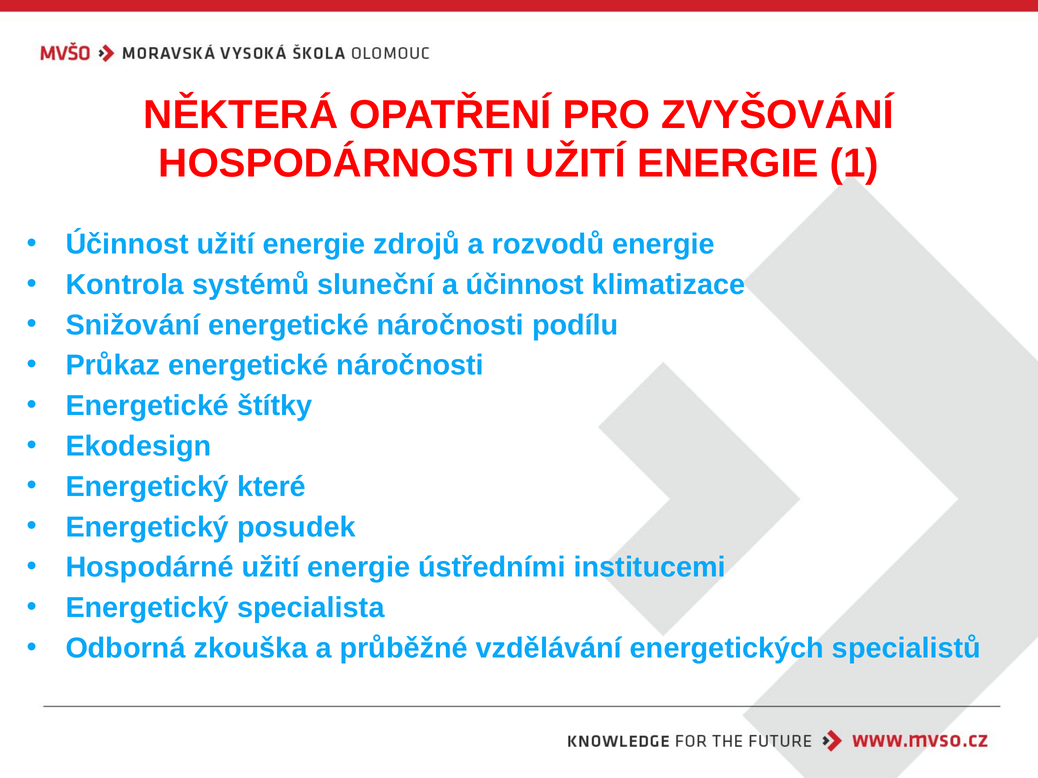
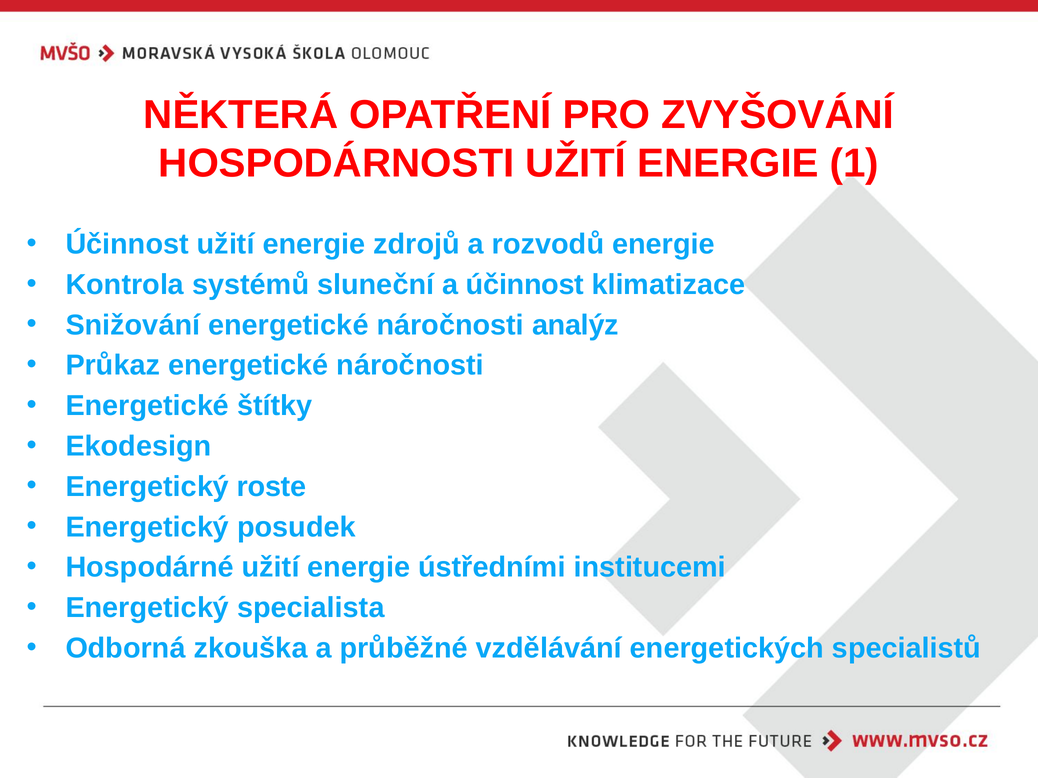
podílu: podílu -> analýz (575, 325)
které: které -> roste (272, 487)
